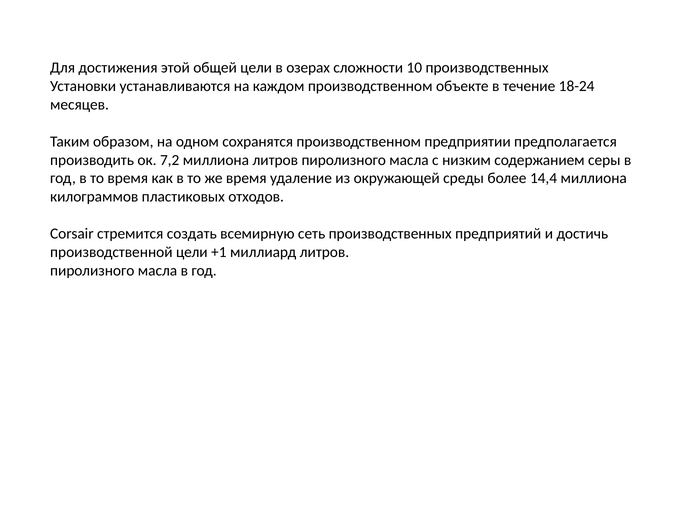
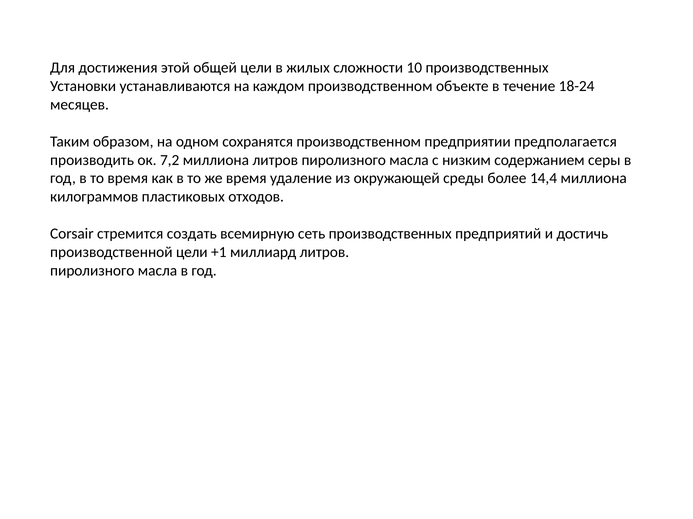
озерах: озерах -> жилых (308, 68)
